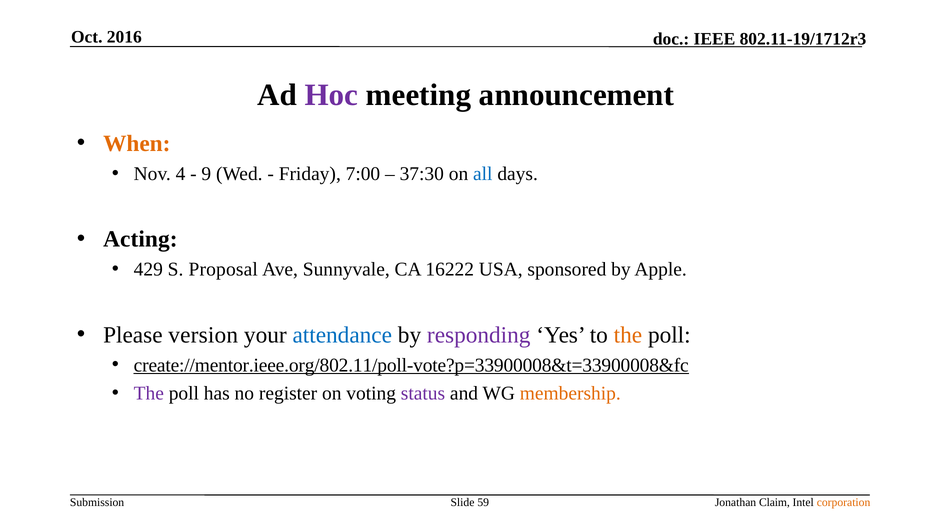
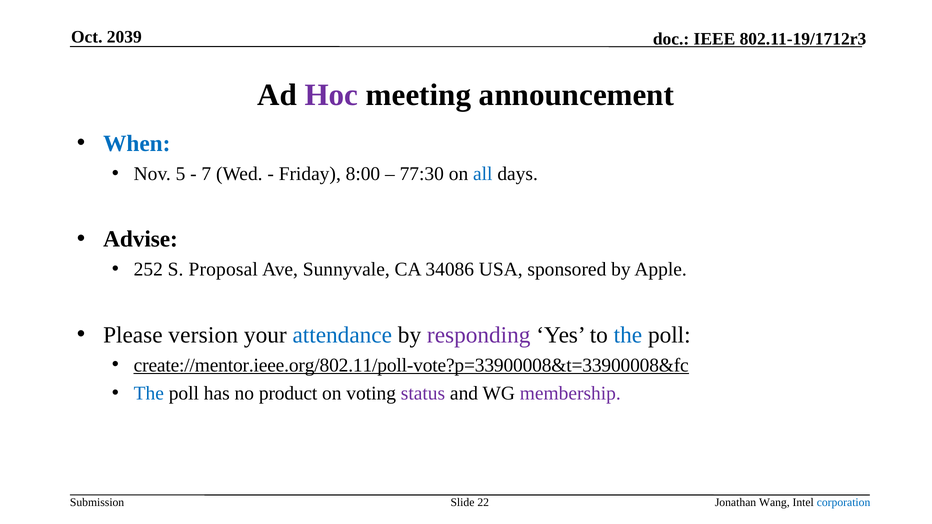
2016: 2016 -> 2039 (124, 37)
When colour: orange -> blue (137, 144)
4: 4 -> 5 (181, 174)
9: 9 -> 7 (206, 174)
7:00: 7:00 -> 8:00 (363, 174)
37:30: 37:30 -> 77:30 (422, 174)
Acting: Acting -> Advise (140, 239)
429: 429 -> 252 (148, 270)
16222: 16222 -> 34086 (450, 270)
the colour: orange -> blue (628, 335)
The colour: purple -> blue (149, 393)
register: register -> product (288, 393)
membership colour: orange -> purple (570, 393)
59: 59 -> 22 (483, 503)
Claim: Claim -> Wang (774, 503)
corporation colour: orange -> blue (844, 503)
